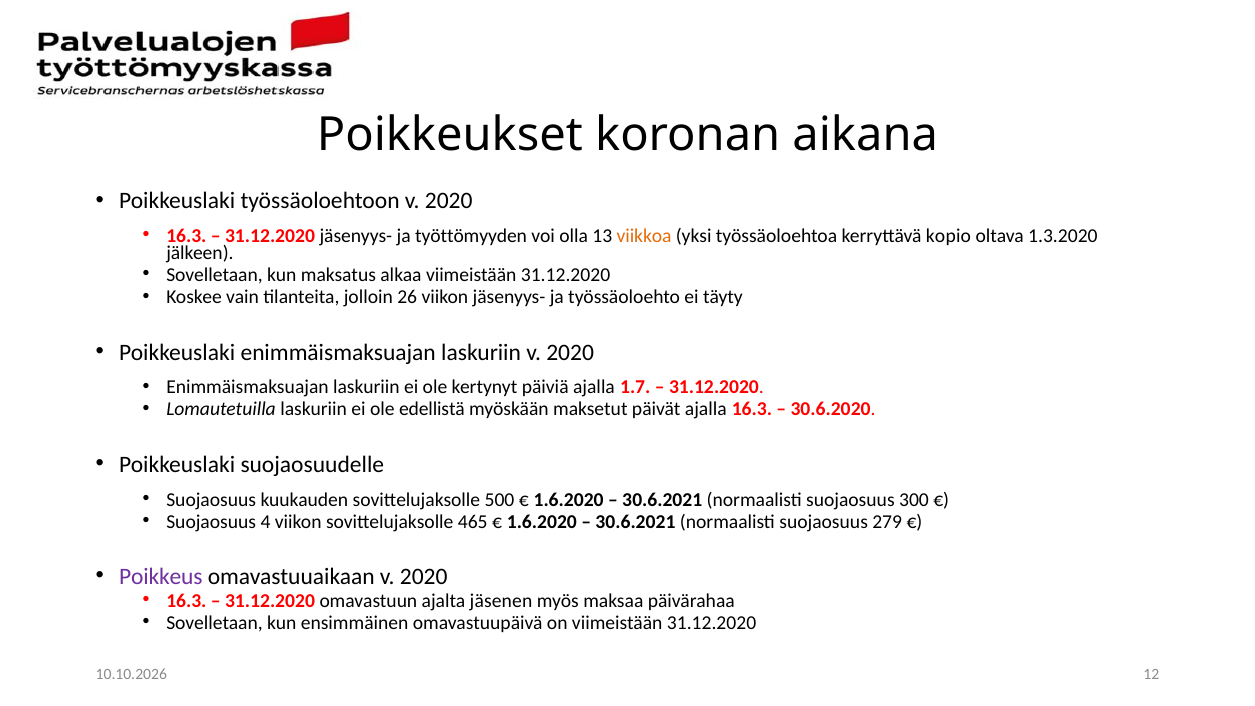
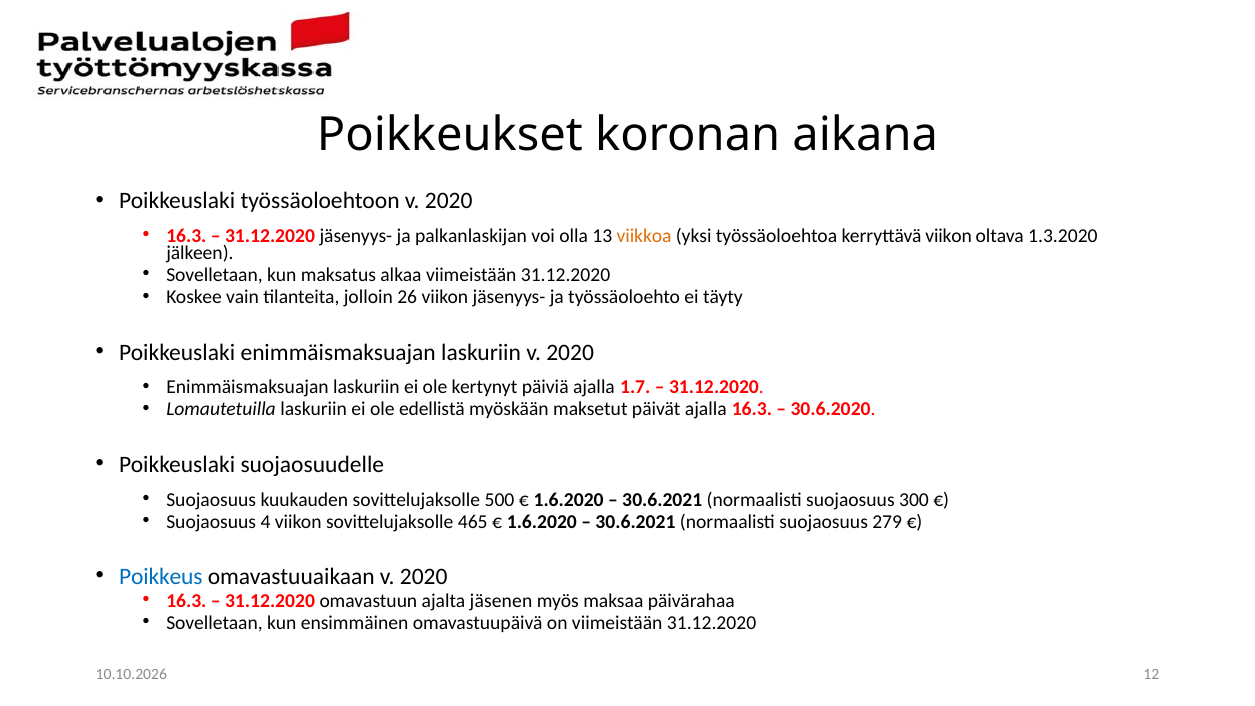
työttömyyden: työttömyyden -> palkanlaskijan (471, 236)
kerryttävä kopio: kopio -> viikon (949, 236)
Poikkeus colour: purple -> blue (161, 577)
